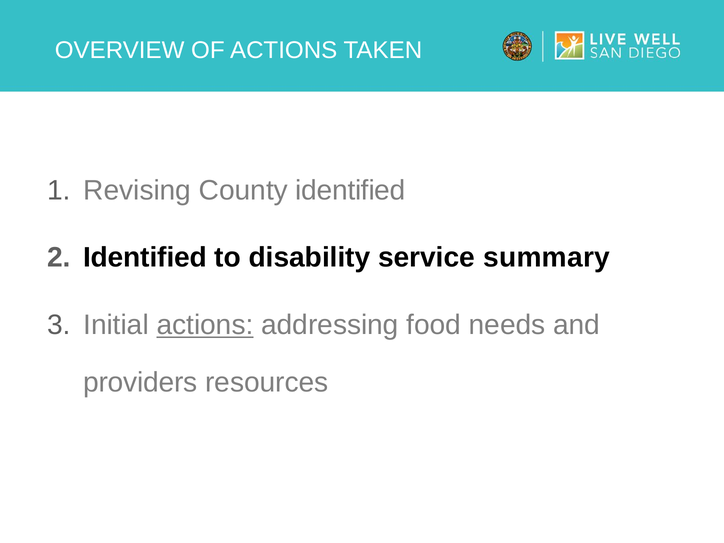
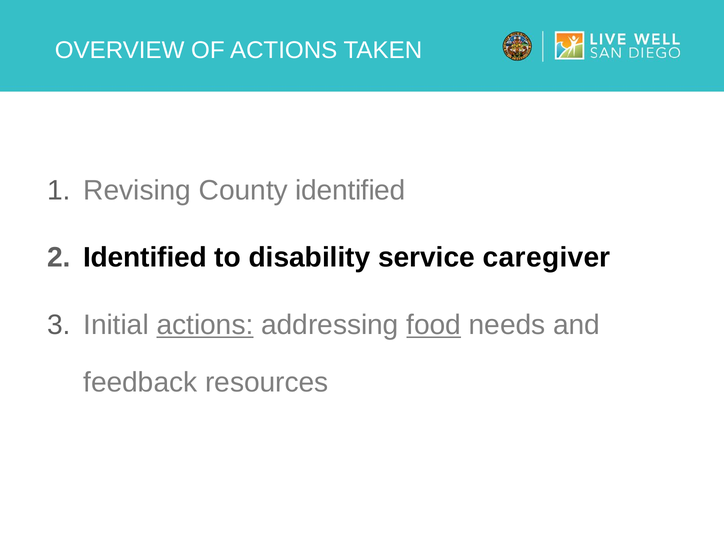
summary: summary -> caregiver (547, 258)
food underline: none -> present (434, 325)
providers: providers -> feedback (140, 382)
